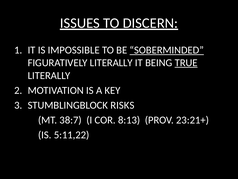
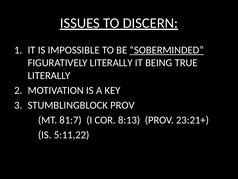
TRUE underline: present -> none (186, 63)
STUMBLINGBLOCK RISKS: RISKS -> PROV (122, 105)
38:7: 38:7 -> 81:7 (71, 120)
